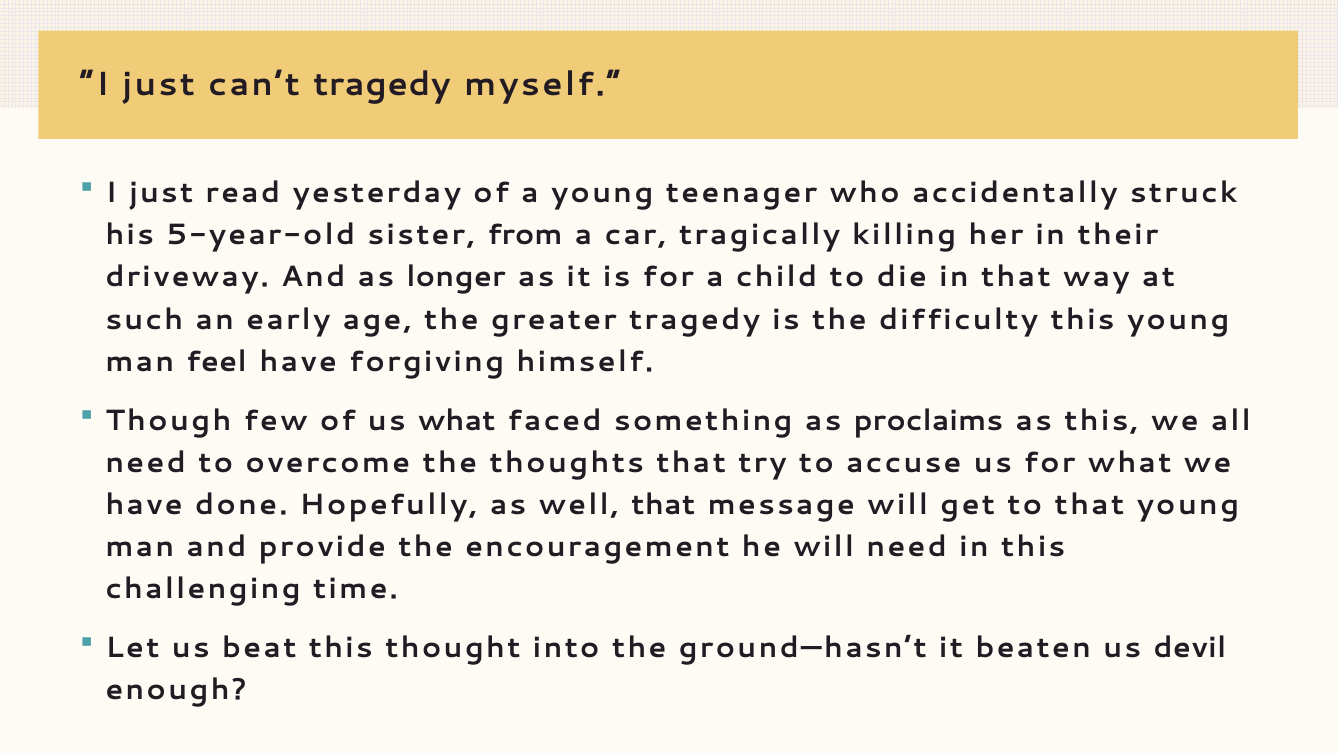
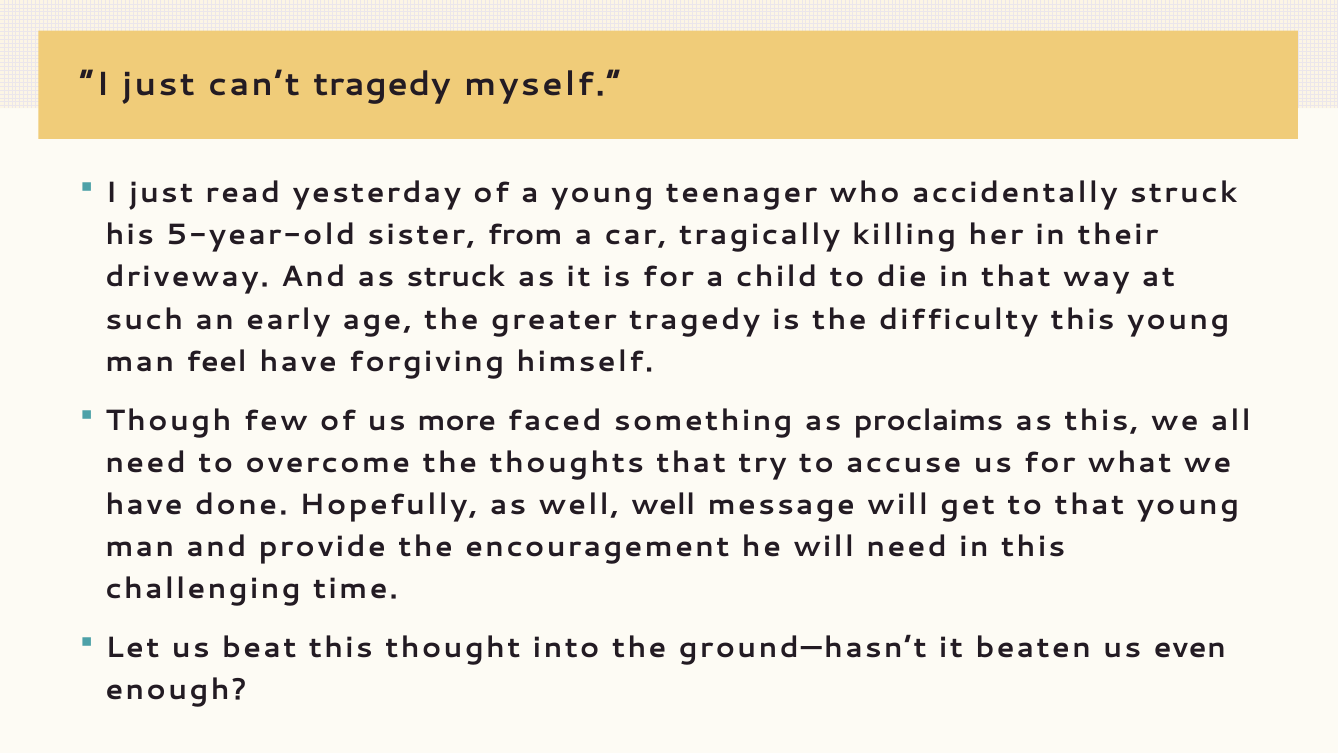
as longer: longer -> struck (456, 277)
us what: what -> more (457, 420)
well that: that -> well (663, 504)
devil: devil -> even (1190, 648)
